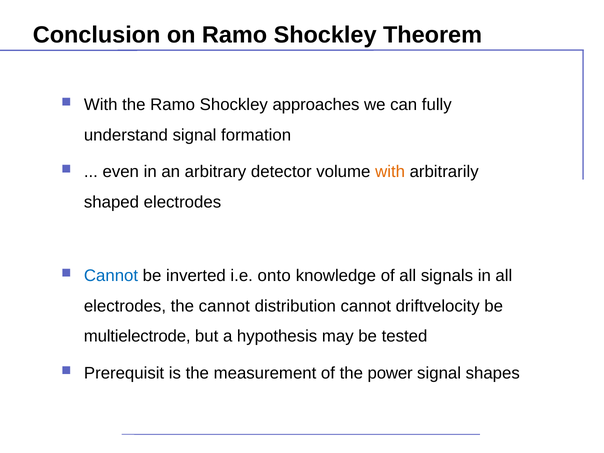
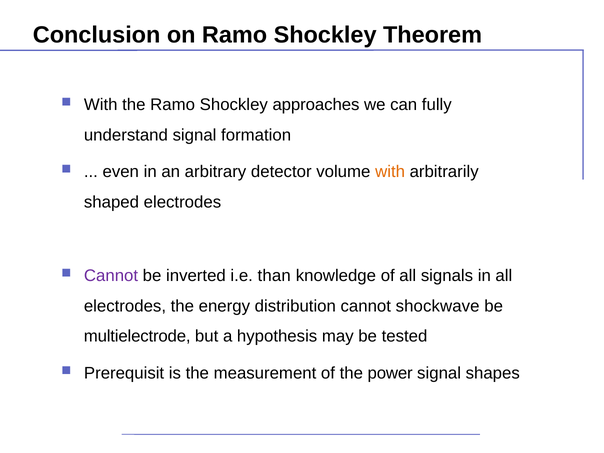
Cannot colour: blue -> purple (111, 276)
onto: onto -> than (274, 276)
the cannot: cannot -> energy (224, 306)
driftvelocity: driftvelocity -> shockwave (438, 306)
